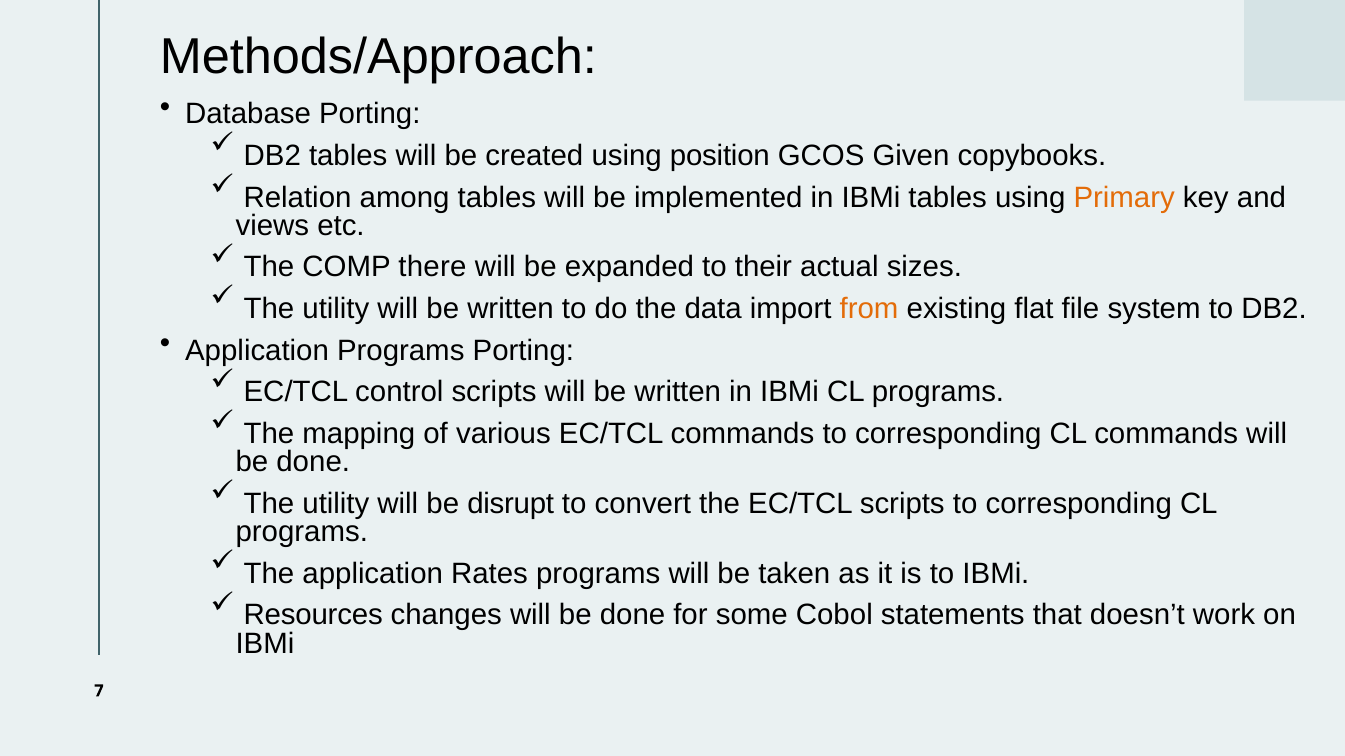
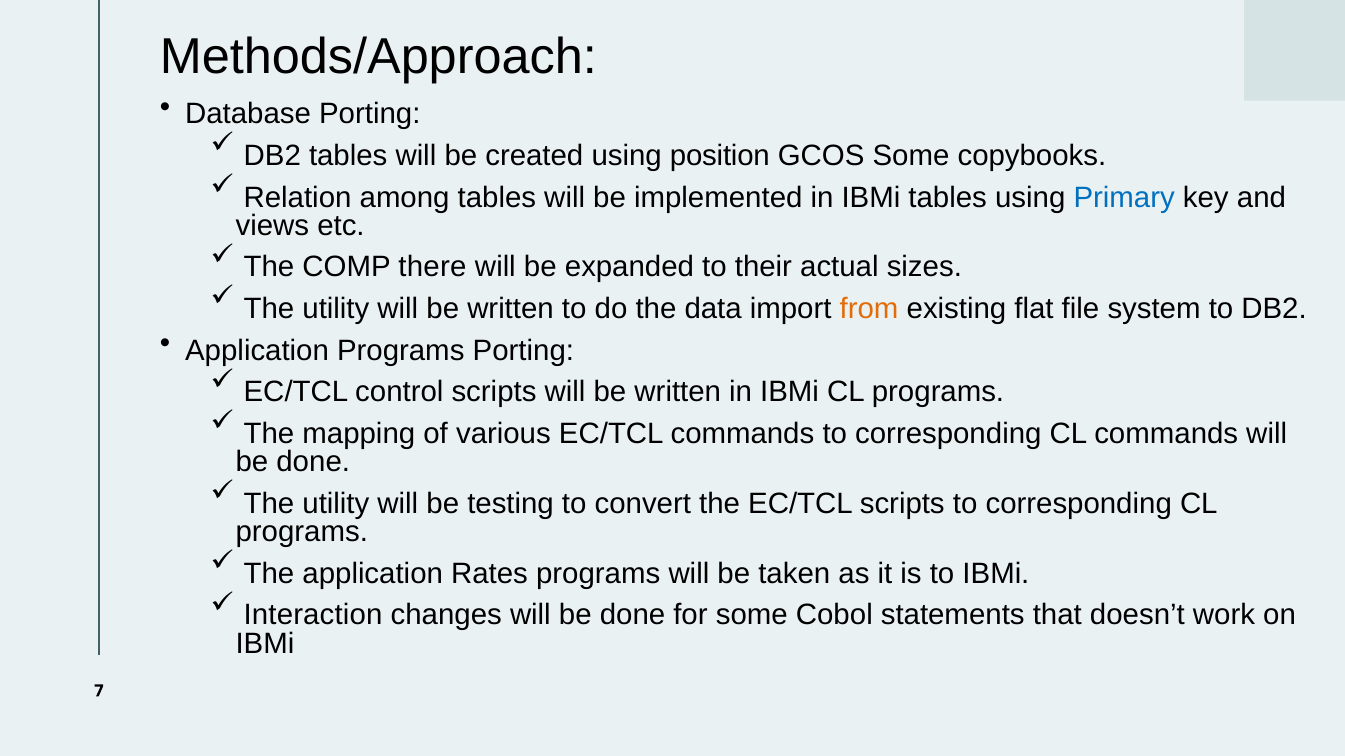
GCOS Given: Given -> Some (911, 156)
Primary colour: orange -> blue (1124, 198)
disrupt: disrupt -> testing (511, 504)
Resources: Resources -> Interaction (313, 616)
